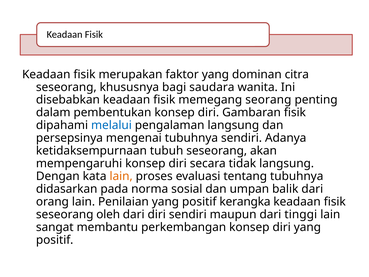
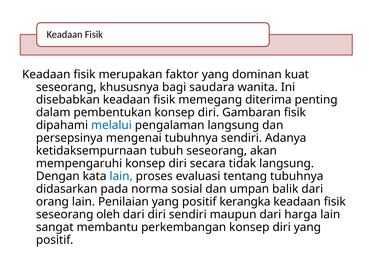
citra: citra -> kuat (297, 74)
seorang: seorang -> diterima (268, 100)
lain colour: orange -> blue (121, 176)
tinggi: tinggi -> harga (301, 214)
